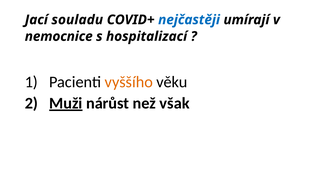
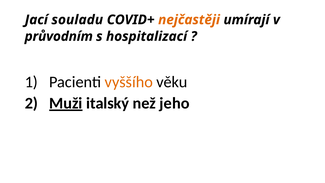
nejčastěji colour: blue -> orange (189, 20)
nemocnice: nemocnice -> průvodním (59, 36)
nárůst: nárůst -> italský (108, 103)
však: však -> jeho (175, 103)
